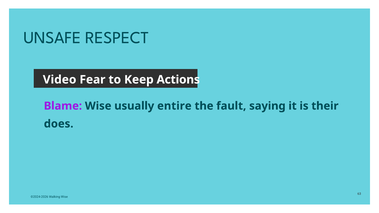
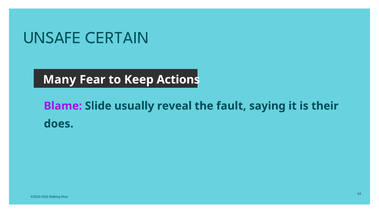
RESPECT: RESPECT -> CERTAIN (117, 38)
Video: Video -> Many (60, 80)
Blame Wise: Wise -> Slide (98, 106)
entire: entire -> reveal (174, 106)
